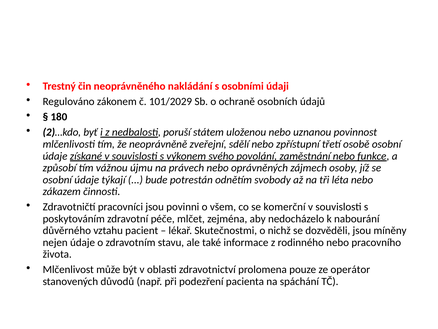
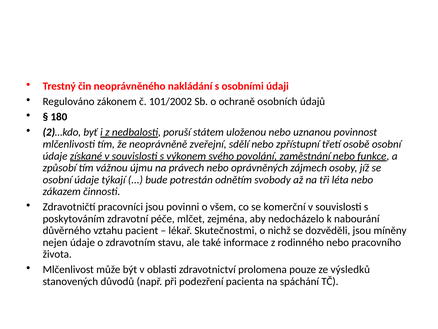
101/2029: 101/2029 -> 101/2002 (171, 102)
operátor: operátor -> výsledků (350, 269)
